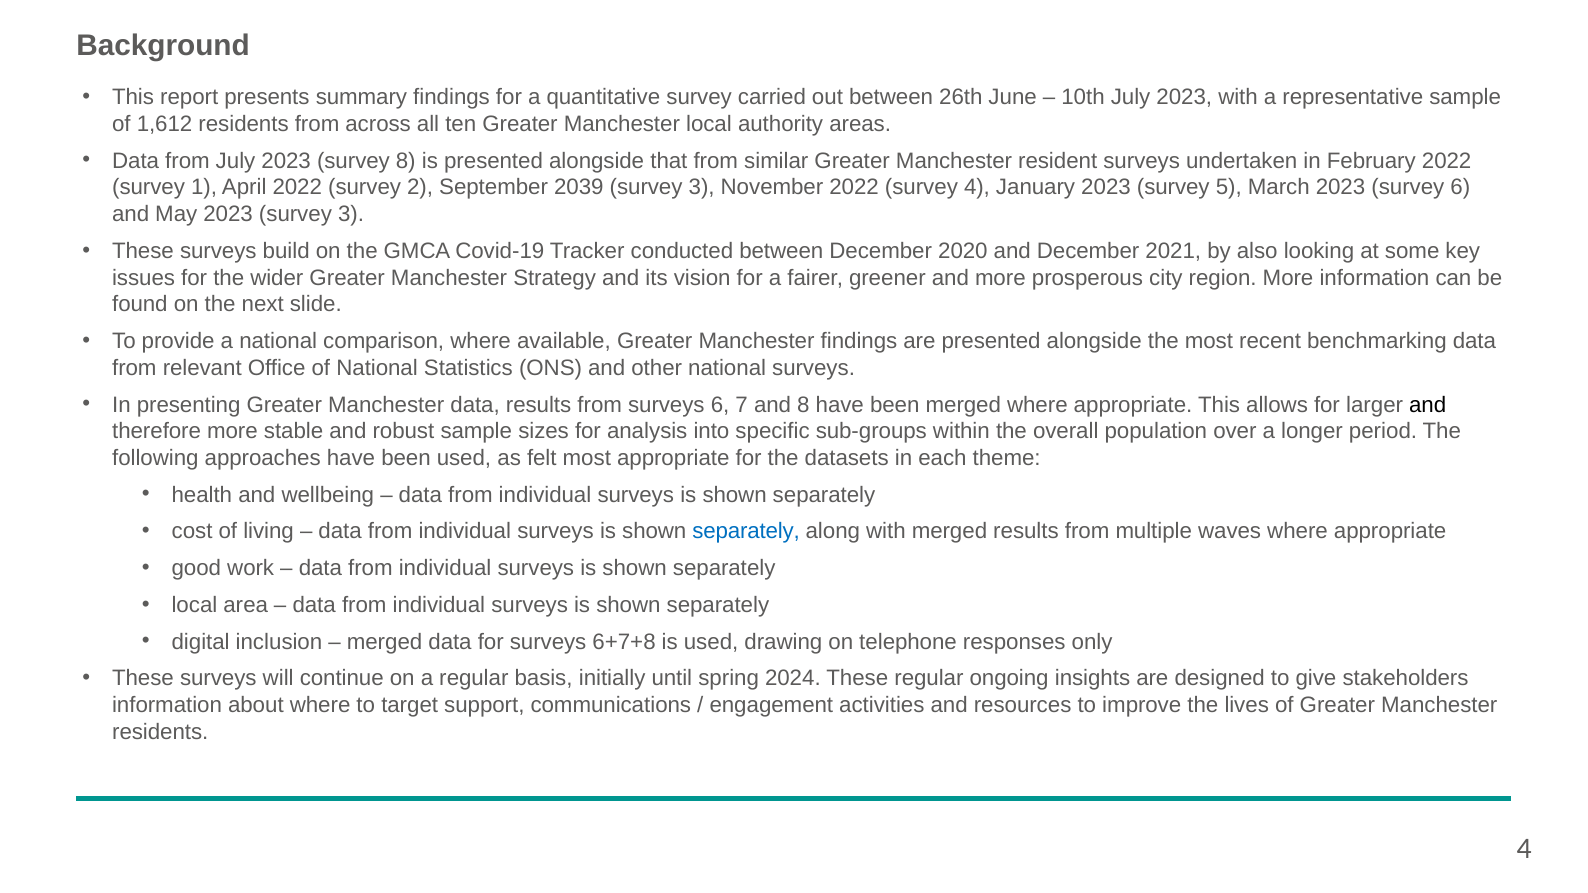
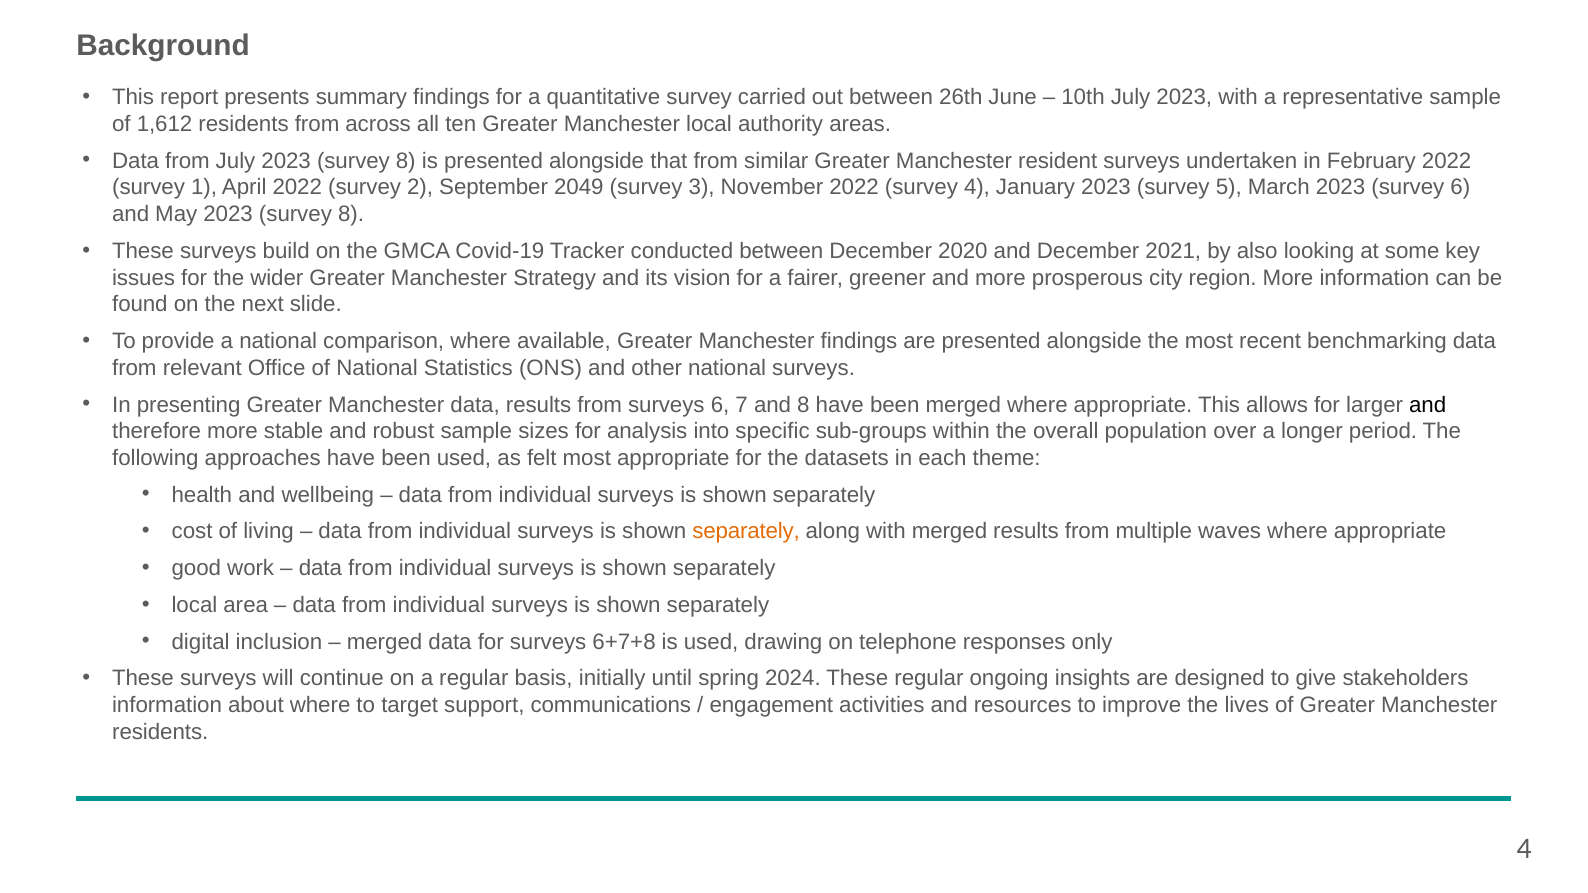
2039: 2039 -> 2049 (579, 188)
May 2023 survey 3: 3 -> 8 (351, 214)
separately colour: blue -> orange (746, 532)
